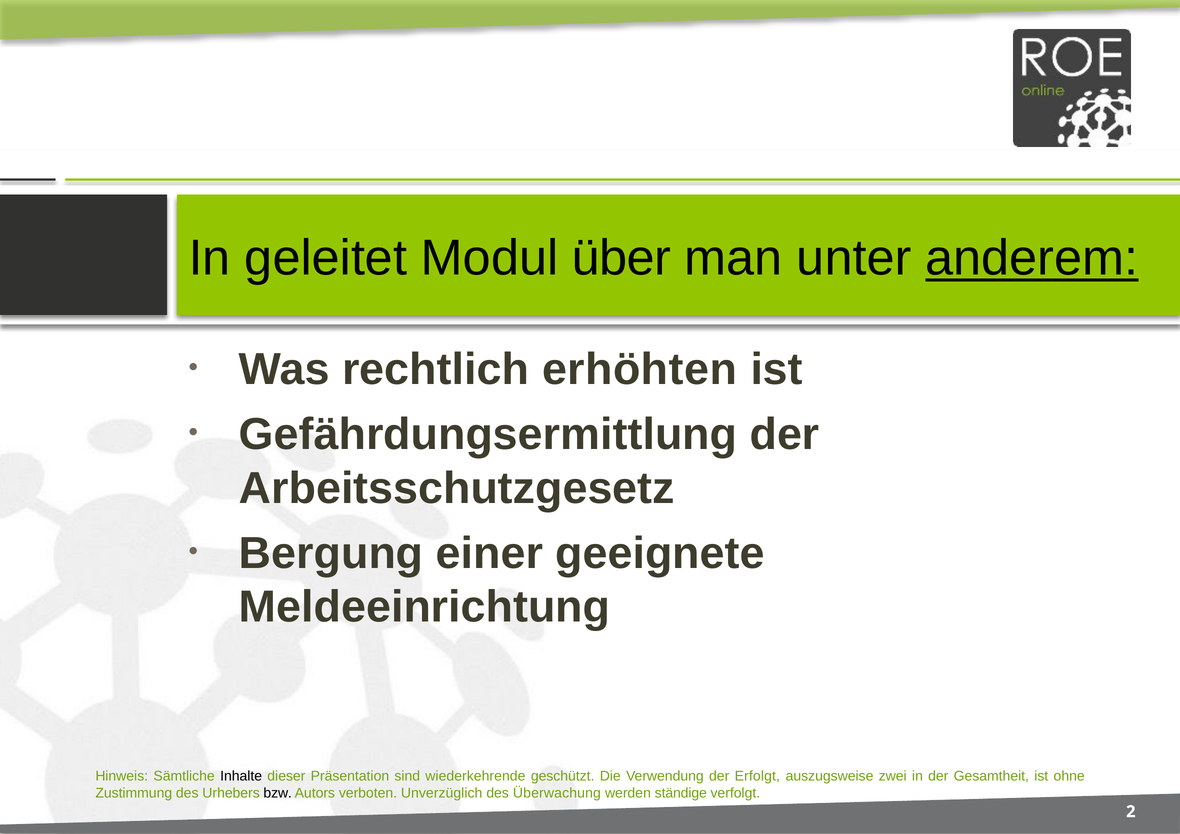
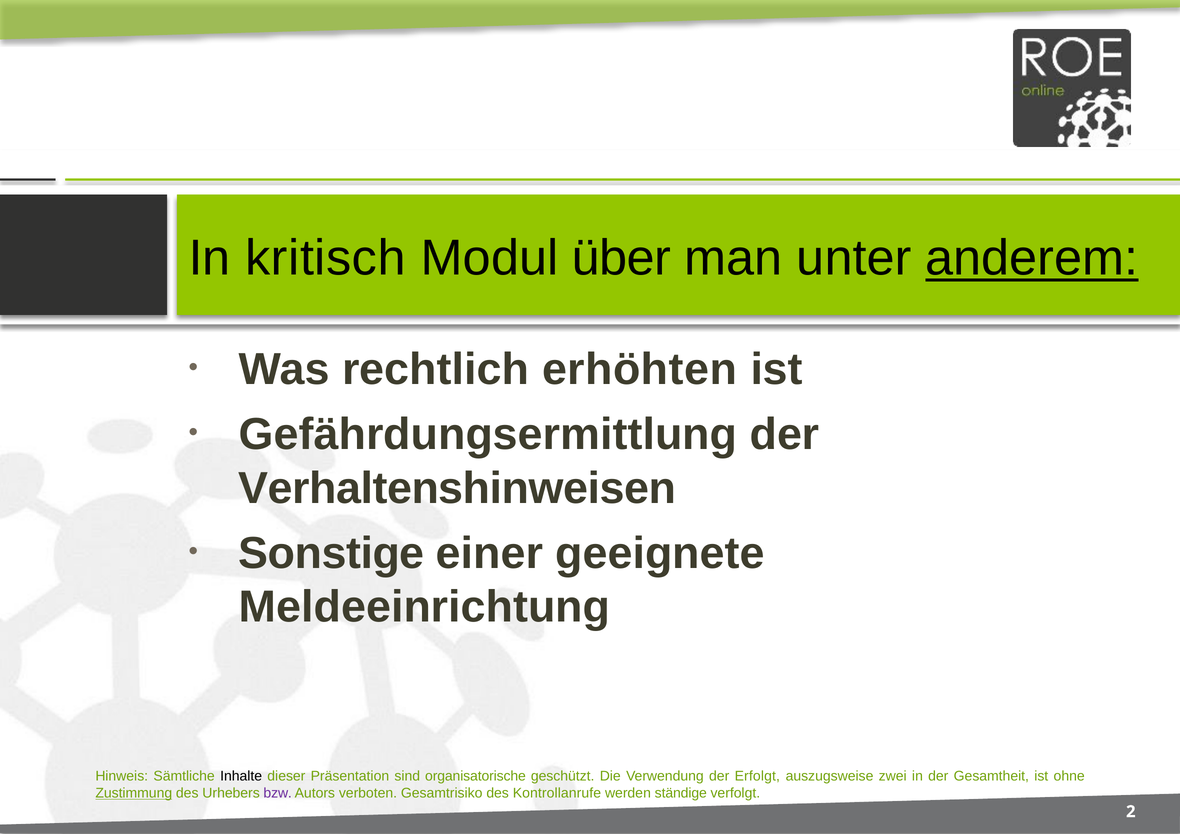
geleitet: geleitet -> kritisch (325, 258)
Arbeitsschutzgesetz: Arbeitsschutzgesetz -> Verhaltenshinweisen (457, 489)
Bergung: Bergung -> Sonstige (331, 554)
wiederkehrende: wiederkehrende -> organisatorische (475, 777)
Zustimmung underline: none -> present (134, 794)
bzw colour: black -> purple (278, 794)
Unverzüglich: Unverzüglich -> Gesamtrisiko (442, 794)
Überwachung: Überwachung -> Kontrollanrufe (557, 794)
